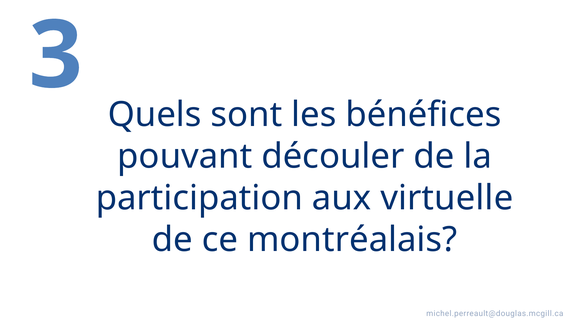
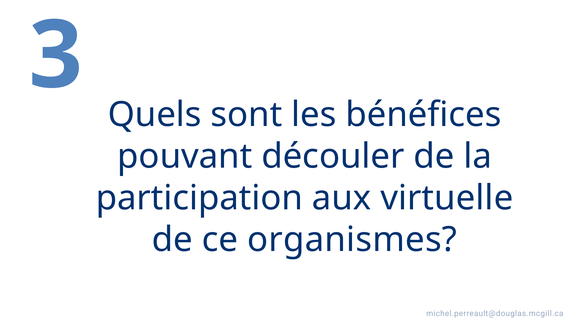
montréalais: montréalais -> organismes (352, 240)
